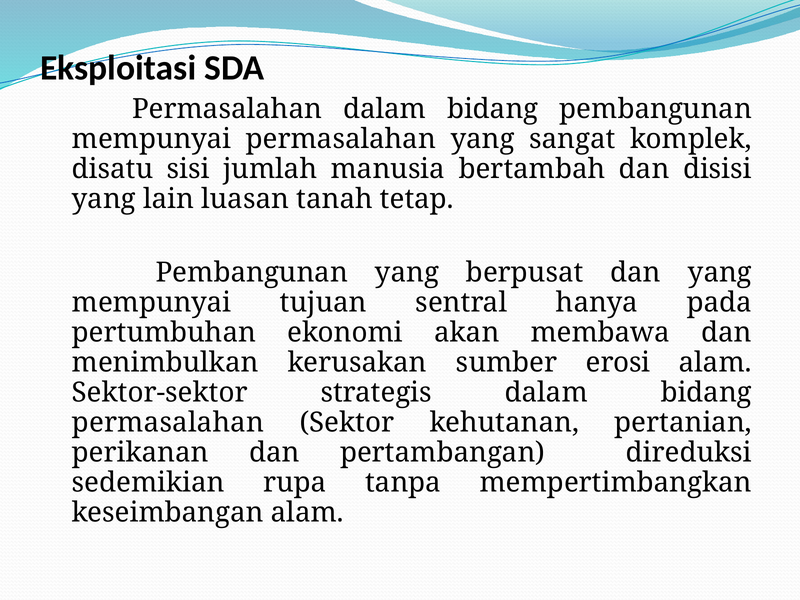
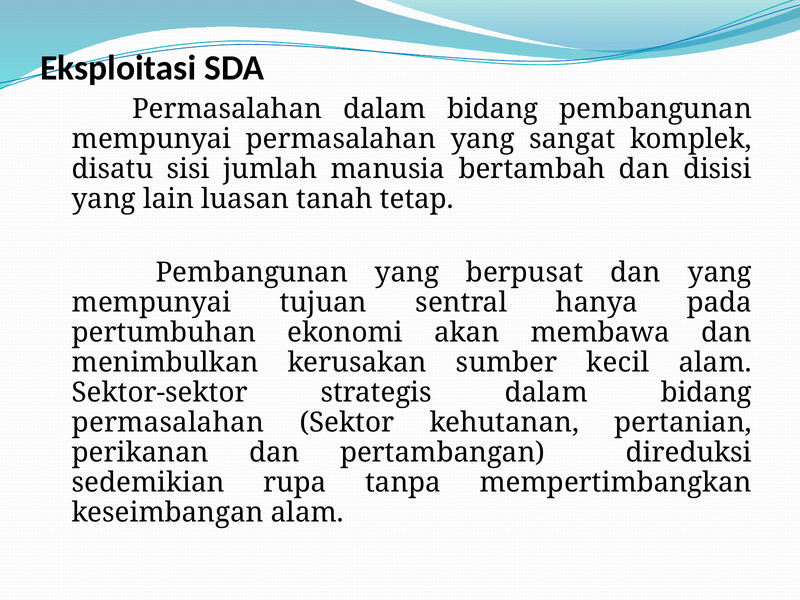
erosi: erosi -> kecil (618, 363)
